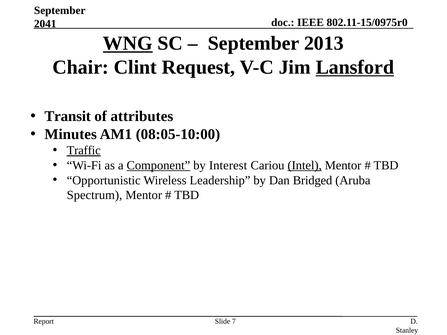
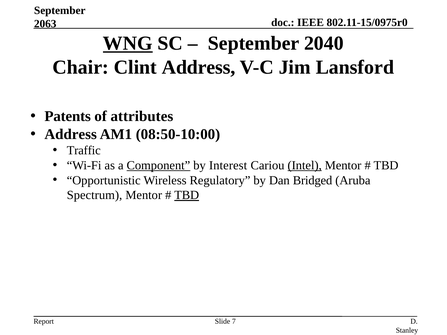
2041: 2041 -> 2063 (45, 24)
2013: 2013 -> 2040 (324, 43)
Clint Request: Request -> Address (199, 67)
Lansford underline: present -> none (355, 67)
Transit: Transit -> Patents (68, 116)
Minutes: Minutes -> Address (71, 134)
08:05-10:00: 08:05-10:00 -> 08:50-10:00 (178, 134)
Traffic underline: present -> none (84, 151)
Leadership: Leadership -> Regulatory (220, 180)
TBD underline: none -> present (187, 195)
